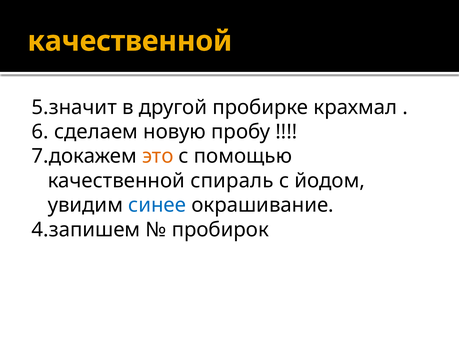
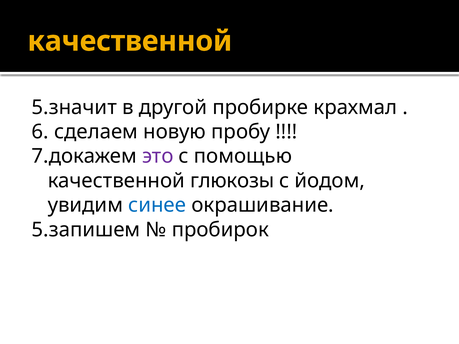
это colour: orange -> purple (158, 156)
спираль: спираль -> глюкозы (232, 181)
4.запишем: 4.запишем -> 5.запишем (86, 230)
